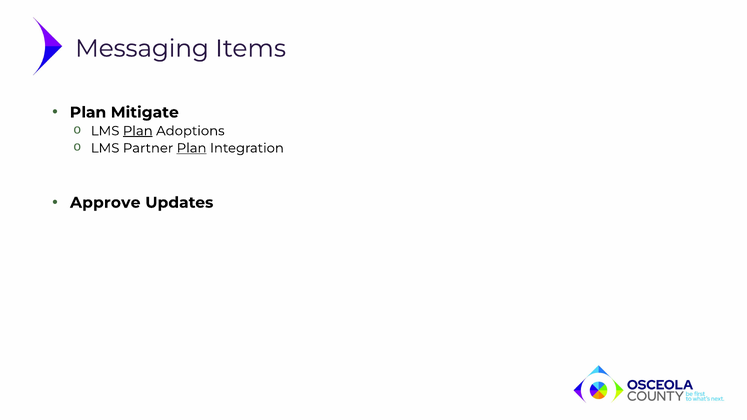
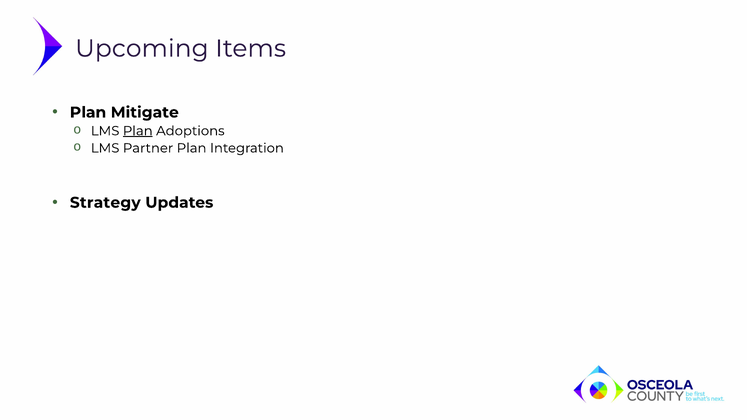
Messaging: Messaging -> Upcoming (142, 48)
Plan underline: present -> none (192, 148)
Approve: Approve -> Strategy (105, 203)
